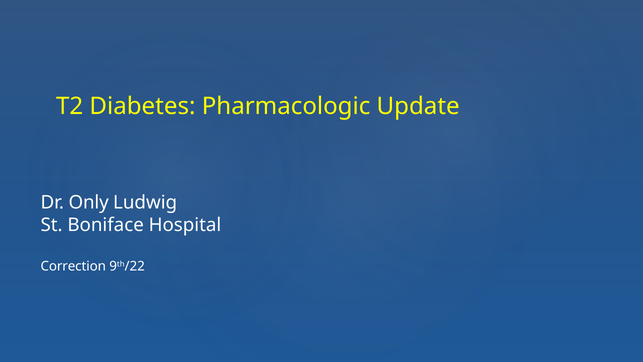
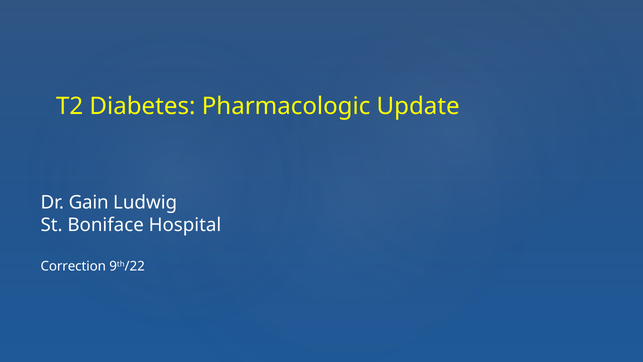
Only: Only -> Gain (89, 202)
